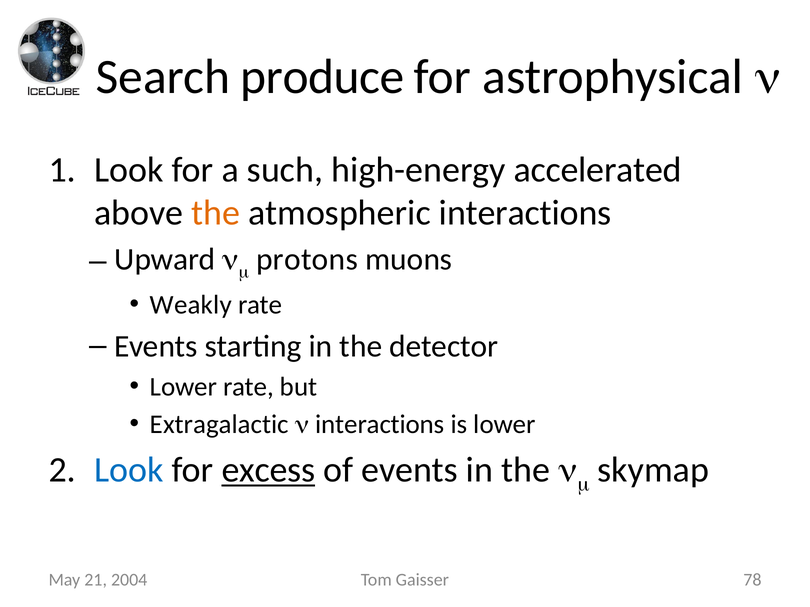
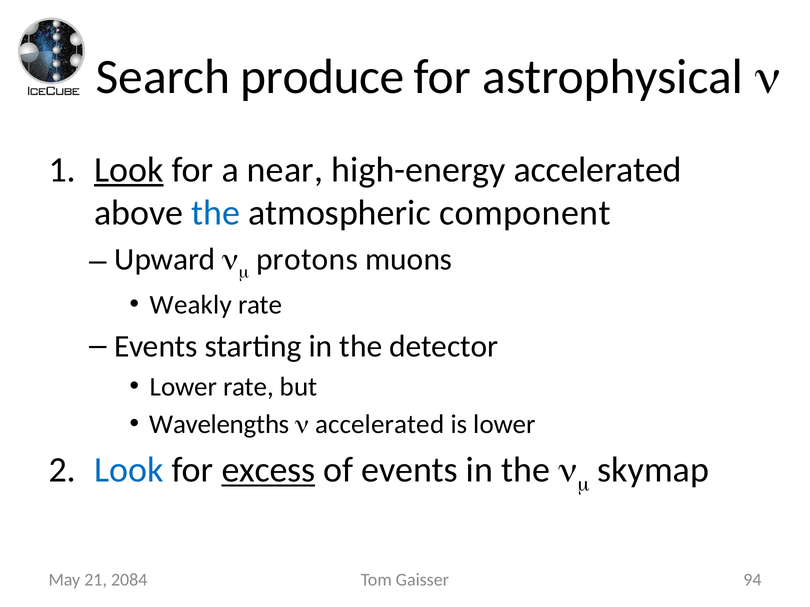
Look underline: none -> present (129, 170)
such: such -> near (285, 170)
the colour: orange -> blue (216, 213)
atmospheric interactions: interactions -> component (525, 213)
Extragalactic: Extragalactic -> Wavelengths (219, 425)
n interactions: interactions -> accelerated (380, 425)
78: 78 -> 94 (752, 580)
2004: 2004 -> 2084 (129, 580)
